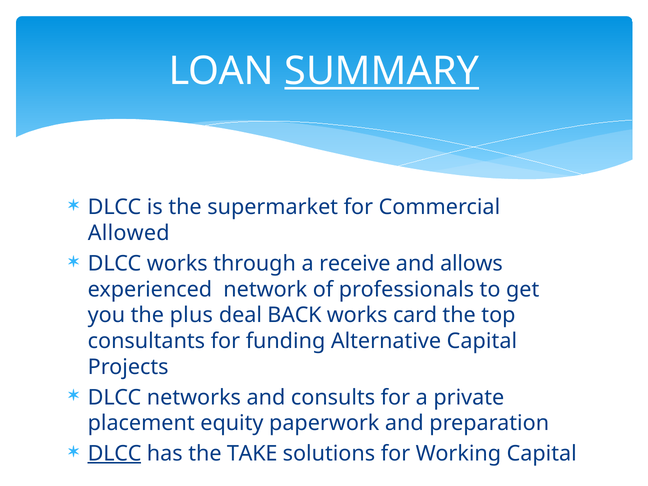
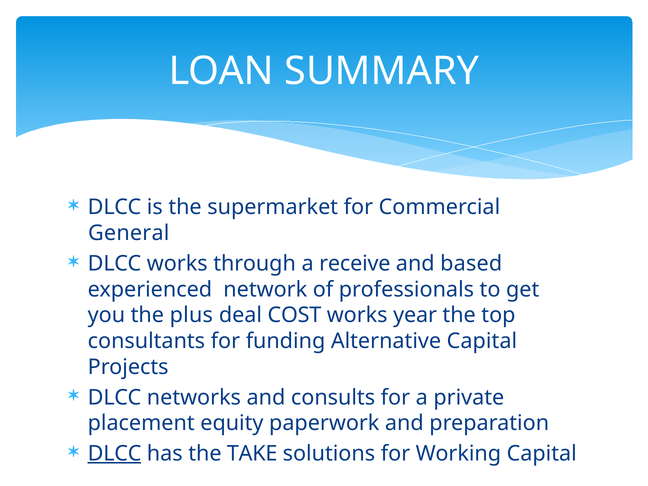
SUMMARY underline: present -> none (382, 71)
Allowed: Allowed -> General (129, 233)
allows: allows -> based (471, 263)
BACK: BACK -> COST (294, 315)
card: card -> year (415, 315)
